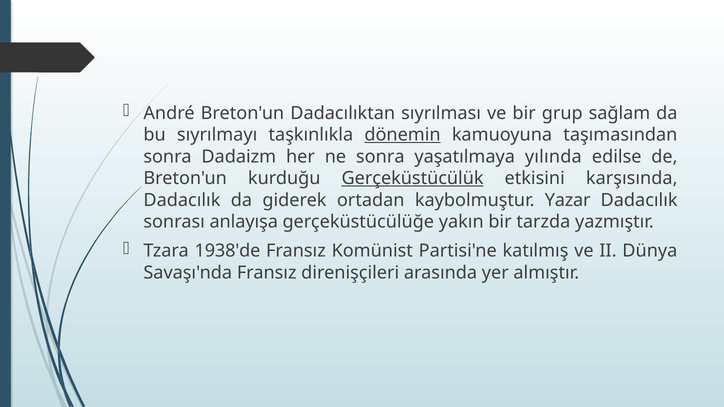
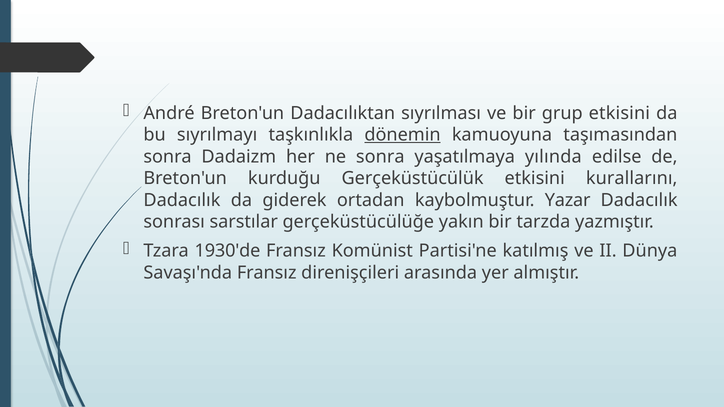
grup sağlam: sağlam -> etkisini (619, 113)
Gerçeküstücülük underline: present -> none (413, 178)
karşısında: karşısında -> kurallarını (632, 178)
anlayışa: anlayışa -> sarstılar (244, 222)
1938'de: 1938'de -> 1930'de (227, 251)
